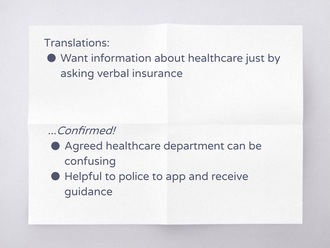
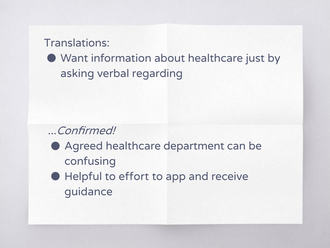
insurance: insurance -> regarding (157, 73)
police: police -> effort (134, 176)
